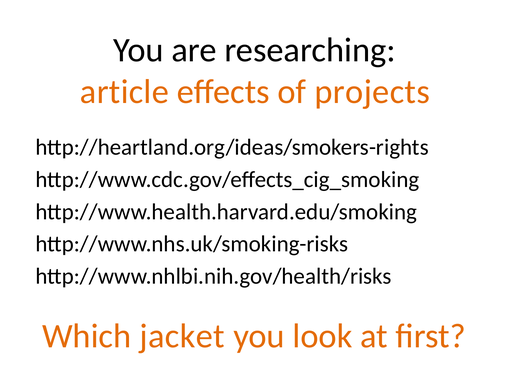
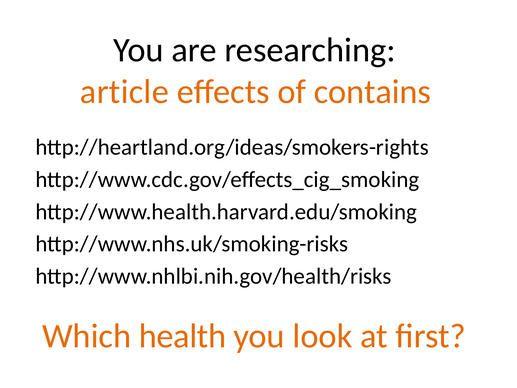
projects: projects -> contains (372, 92)
jacket: jacket -> health (182, 336)
